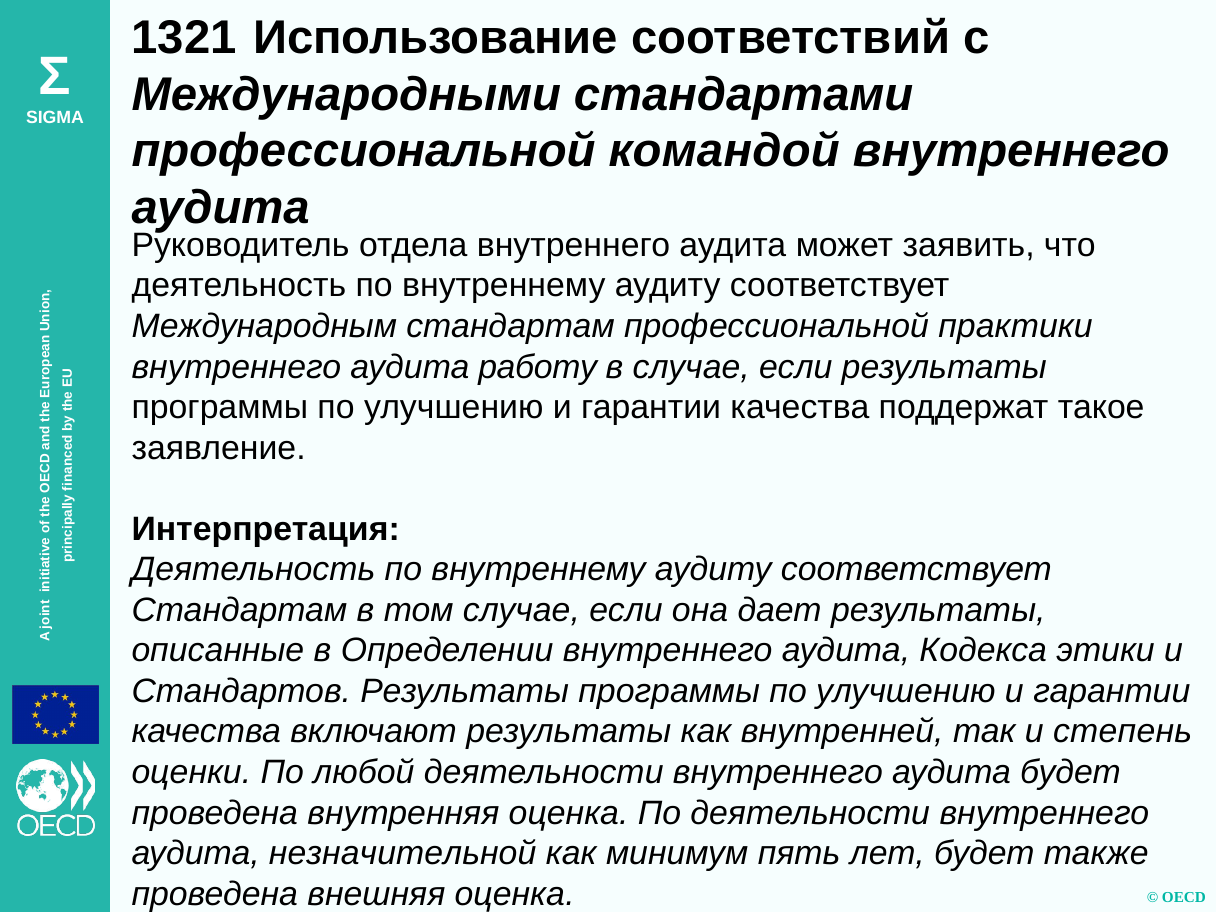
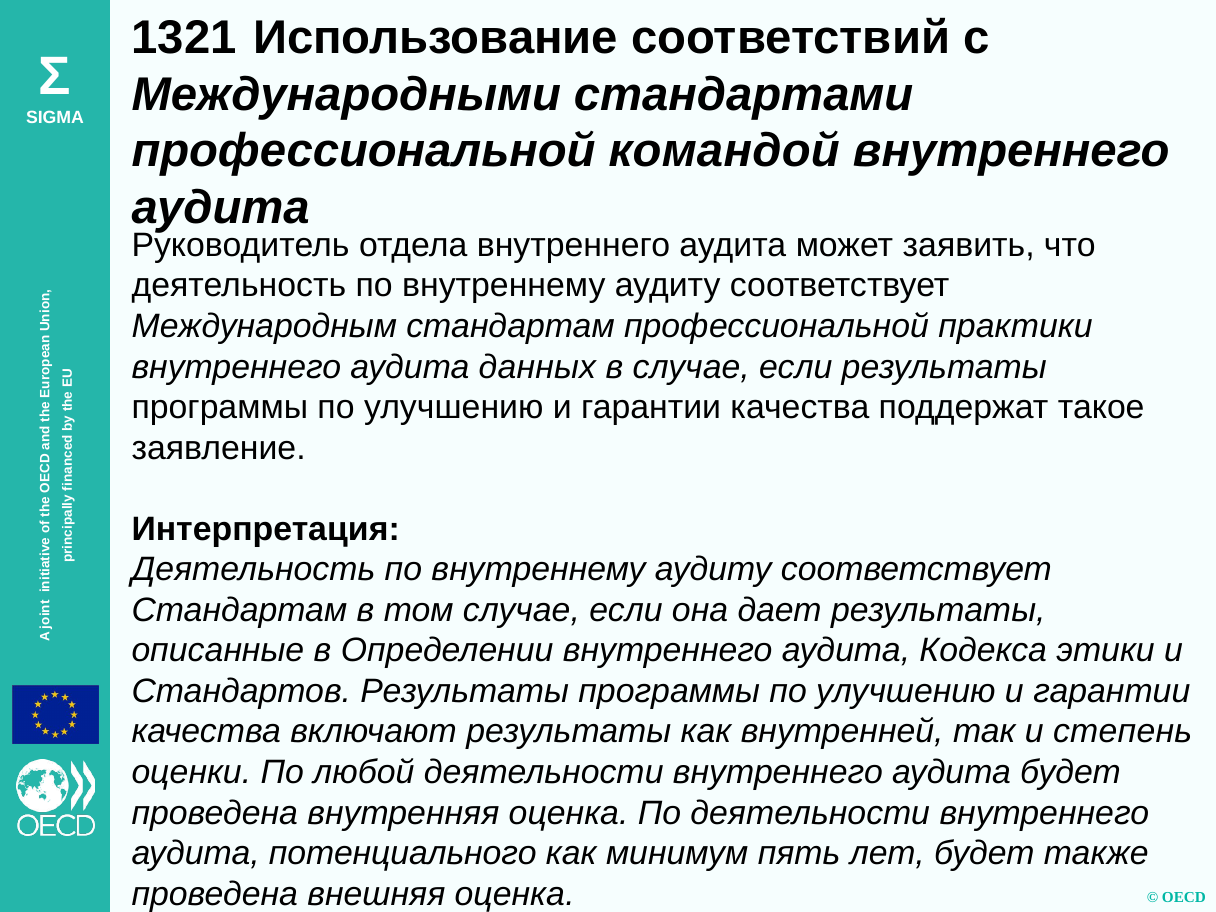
работу: работу -> данных (537, 367)
незначительной: незначительной -> потенциального (403, 853)
